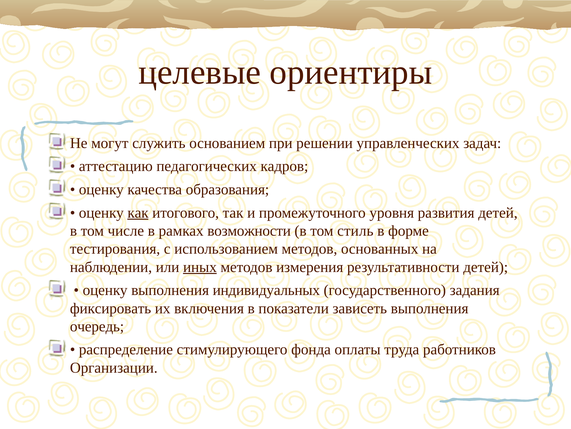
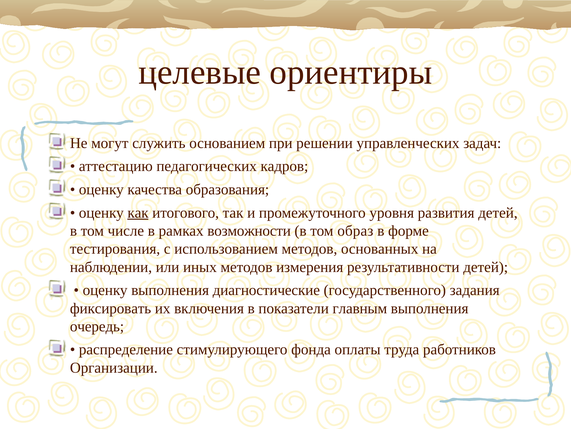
стиль: стиль -> образ (355, 230)
иных underline: present -> none (200, 267)
индивидуальных: индивидуальных -> диагностические (266, 290)
зависеть: зависеть -> главным (360, 308)
